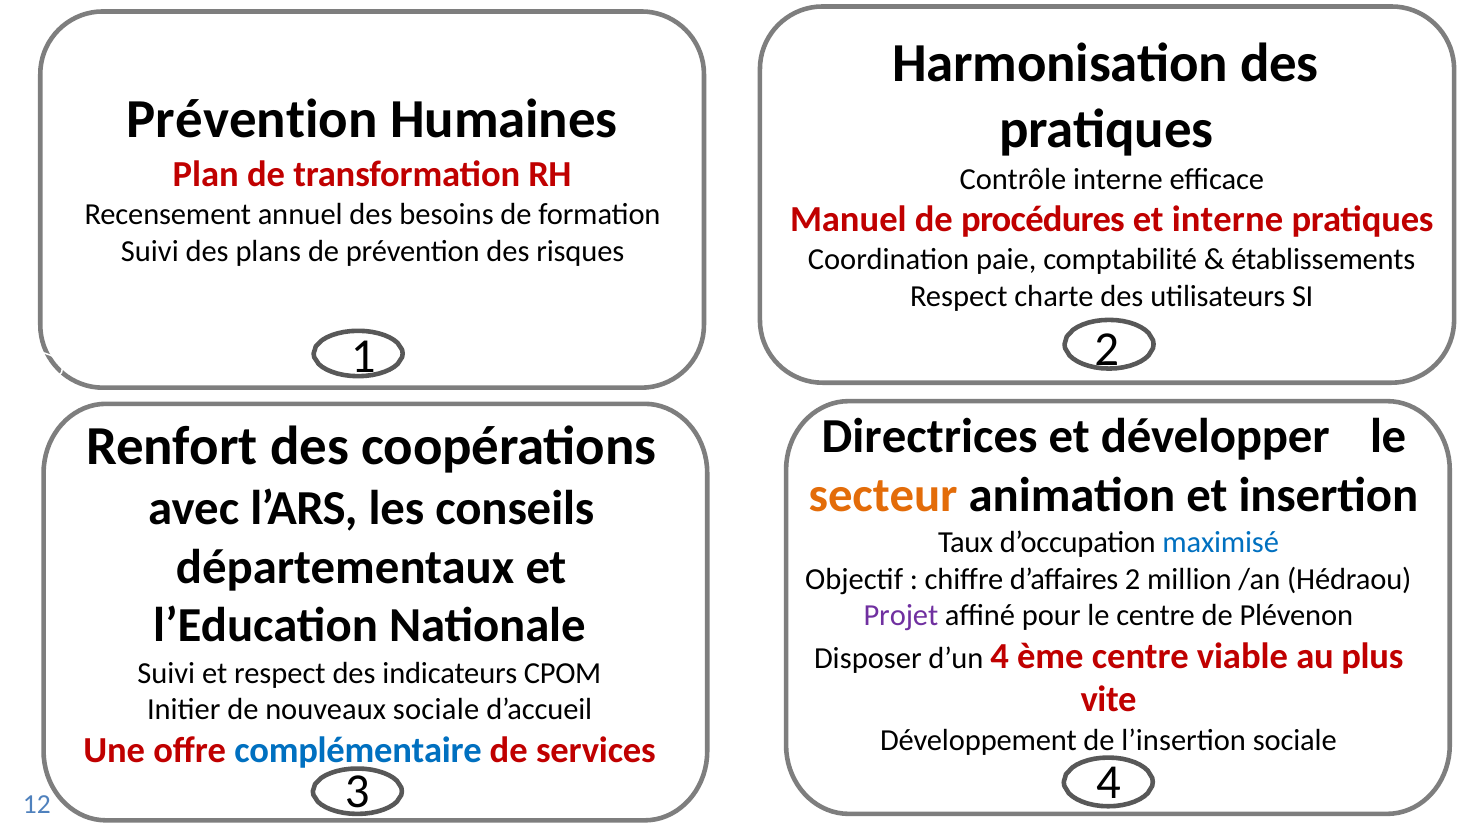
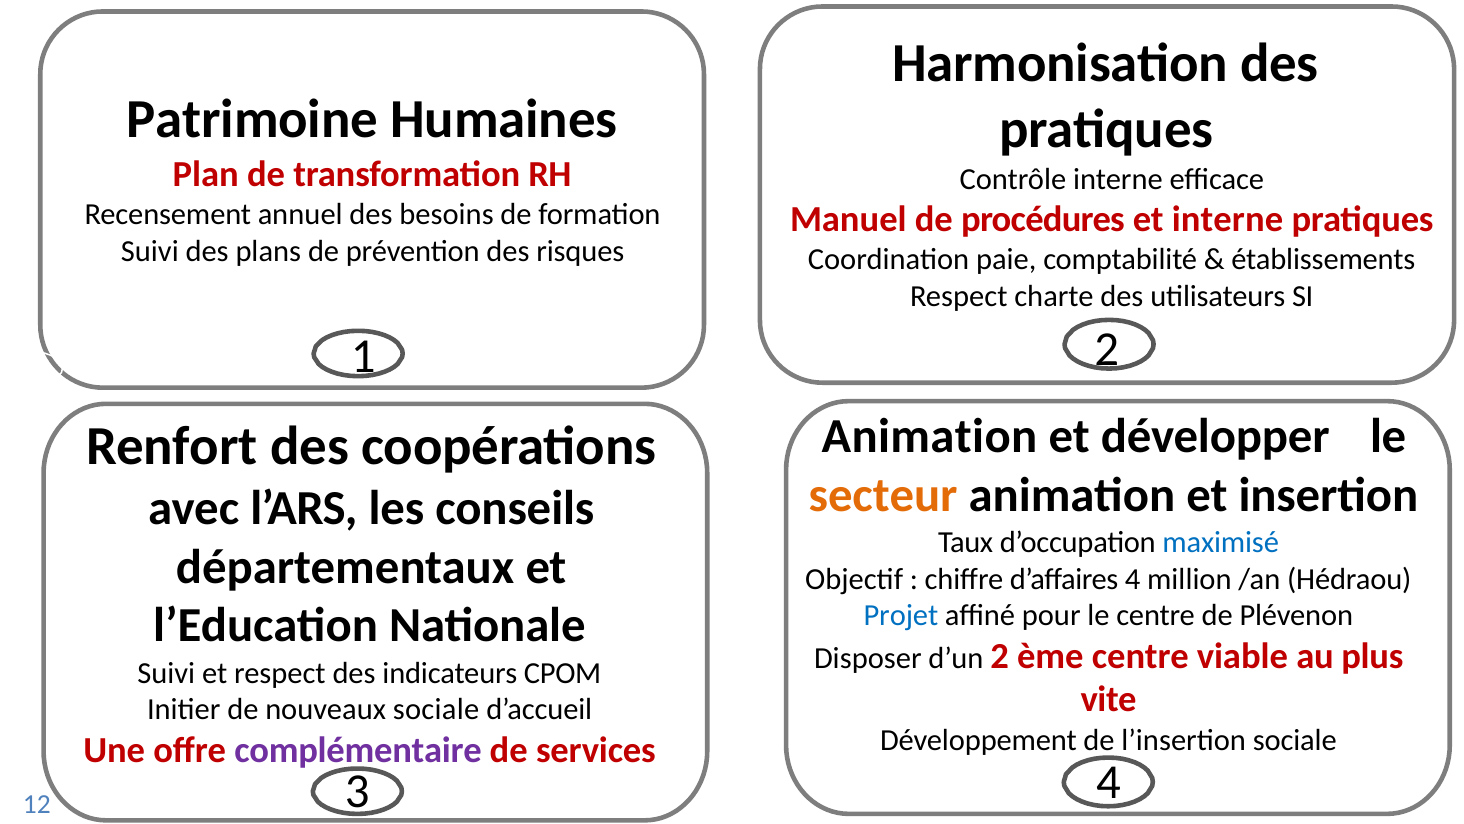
Prévention: Prévention -> Patrimoine (252, 119)
Directrices: Directrices -> Animation (929, 436)
d’affaires 2: 2 -> 4 (1133, 579)
Projet colour: purple -> blue (901, 615)
d’un 4: 4 -> 2 (1000, 656)
complémentaire colour: blue -> purple (358, 750)
